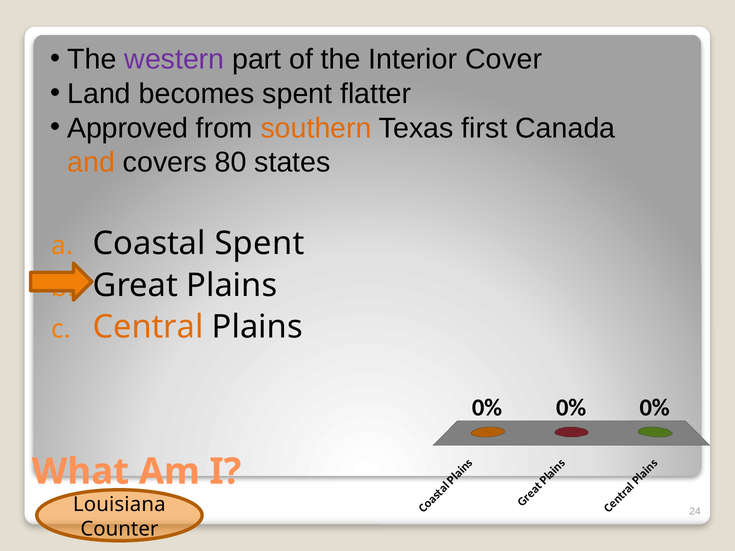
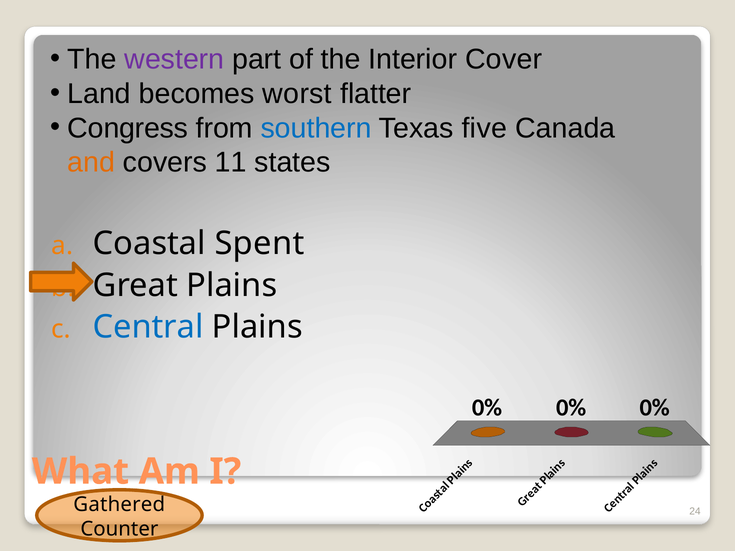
becomes spent: spent -> worst (297, 94)
Approved: Approved -> Congress (128, 128)
southern colour: orange -> blue (316, 128)
first: first -> five (484, 128)
80: 80 -> 11 (231, 162)
Central colour: orange -> blue (148, 327)
Louisiana: Louisiana -> Gathered (119, 505)
